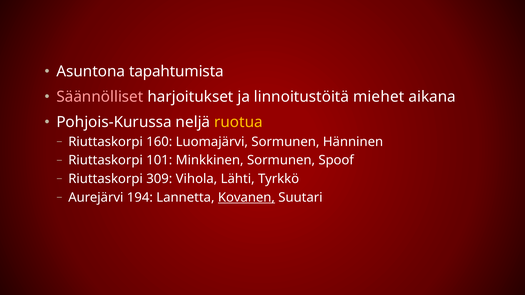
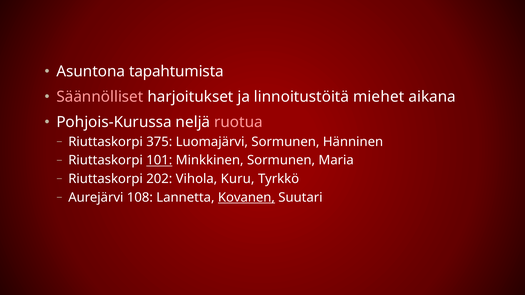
ruotua colour: yellow -> pink (238, 122)
160: 160 -> 375 (159, 142)
101 underline: none -> present (159, 161)
Spoof: Spoof -> Maria (336, 161)
309: 309 -> 202 (159, 179)
Lähti: Lähti -> Kuru (238, 179)
194: 194 -> 108 (140, 198)
